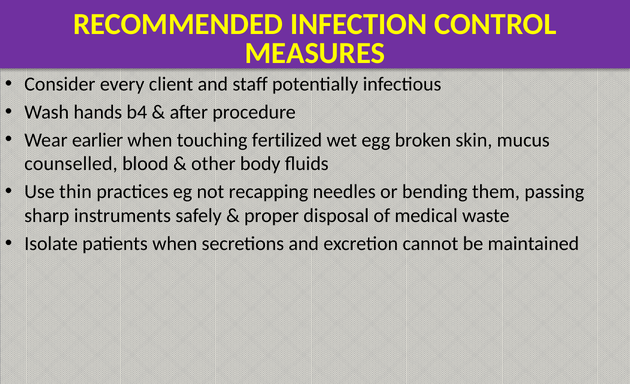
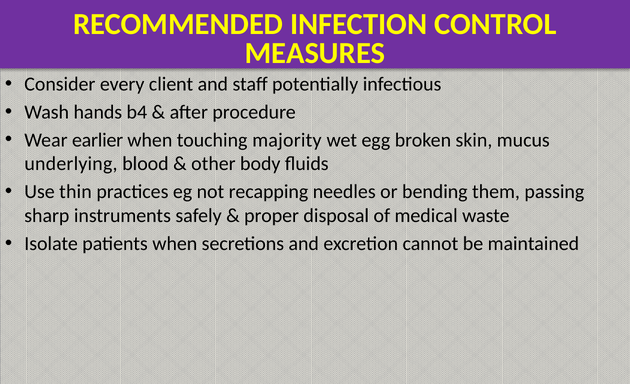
fertilized: fertilized -> majority (287, 140)
counselled: counselled -> underlying (71, 164)
